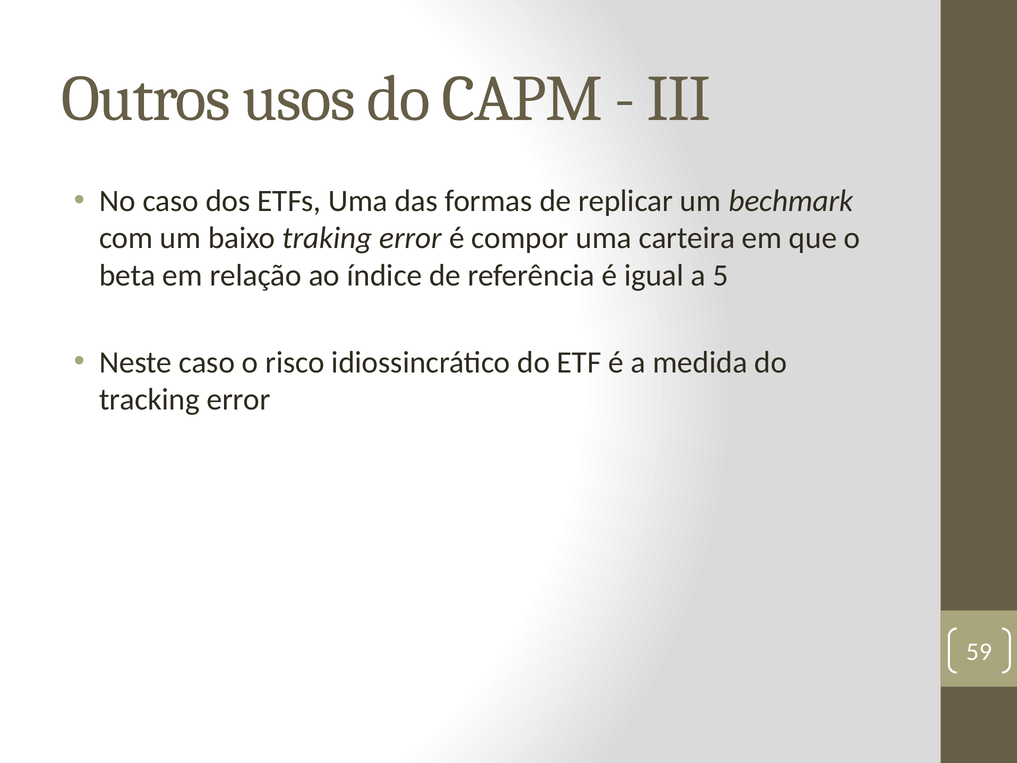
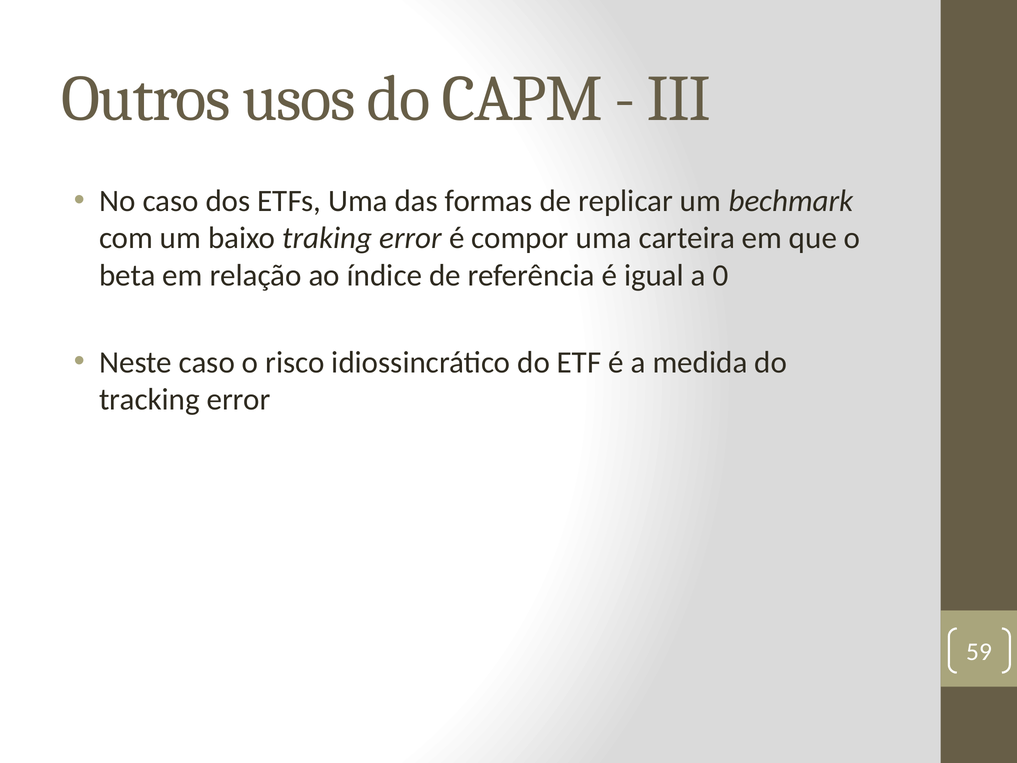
5: 5 -> 0 (721, 275)
